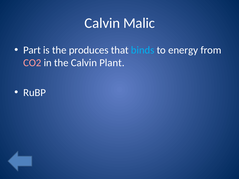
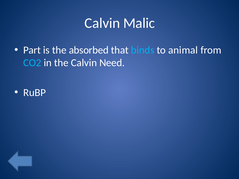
produces: produces -> absorbed (89, 50)
energy: energy -> animal (183, 50)
CO2 colour: pink -> light blue (32, 63)
Plant: Plant -> Need (112, 63)
